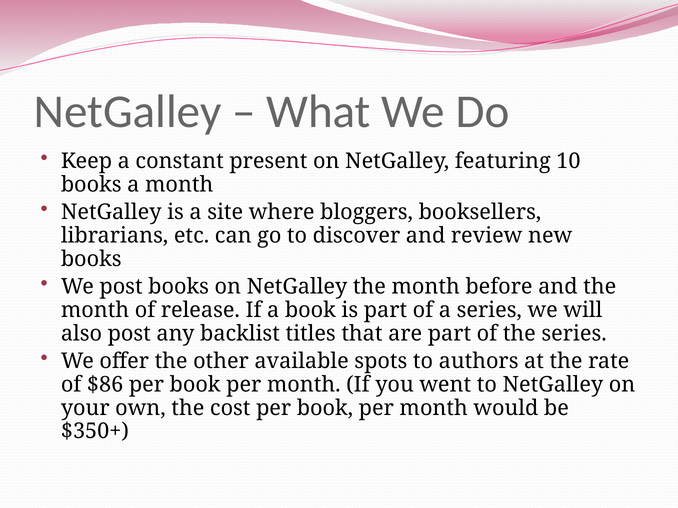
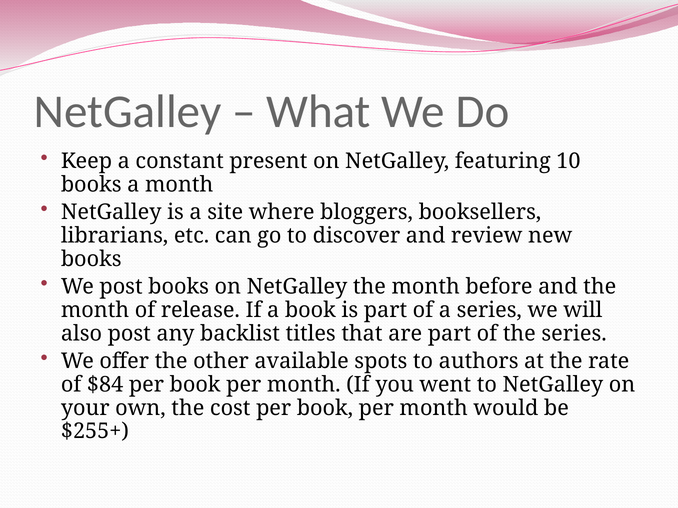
$86: $86 -> $84 (105, 385)
$350+: $350+ -> $255+ (95, 432)
